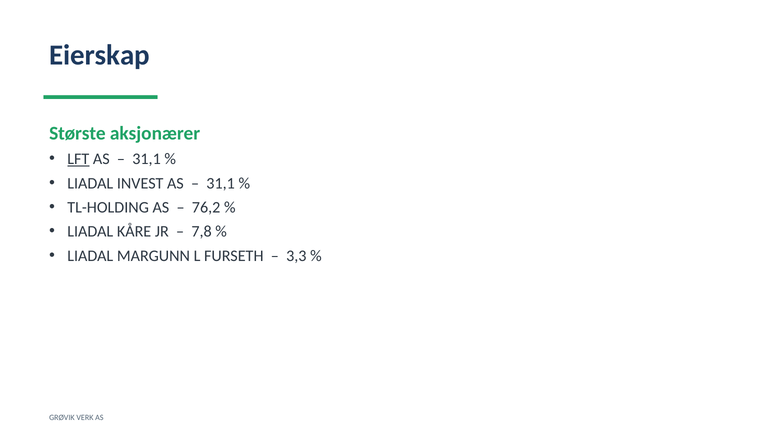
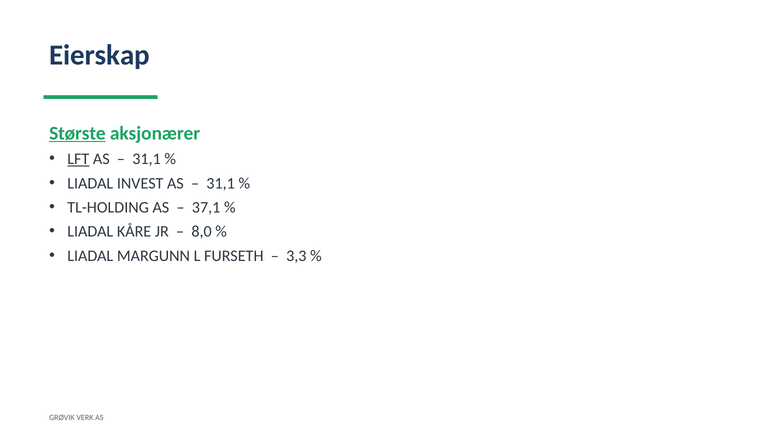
Største underline: none -> present (77, 133)
76,2: 76,2 -> 37,1 (206, 207)
7,8: 7,8 -> 8,0 (202, 231)
